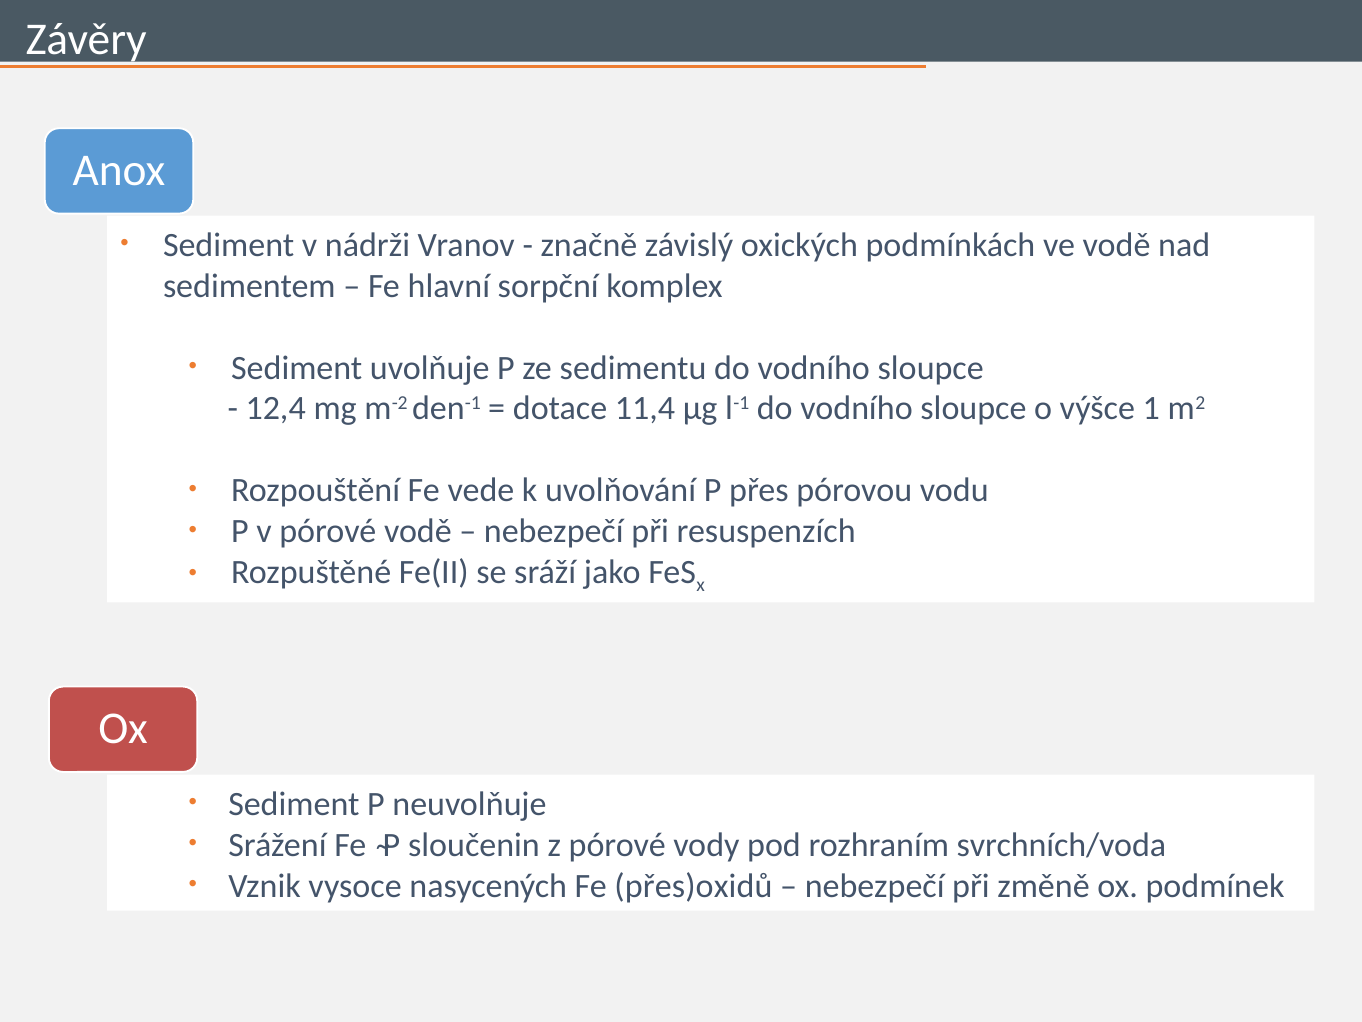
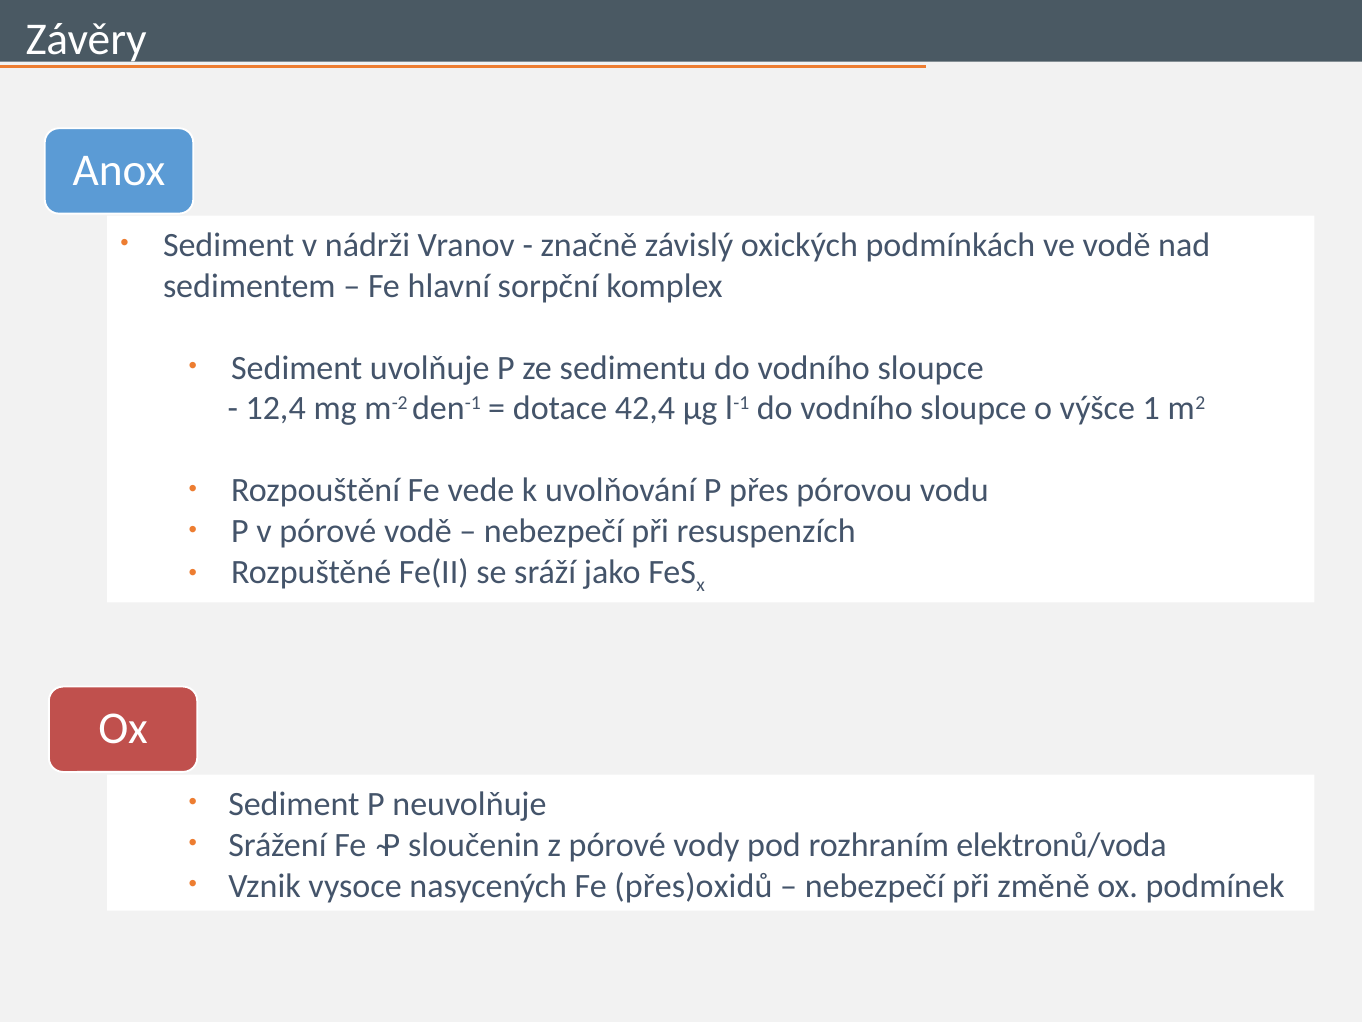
11,4: 11,4 -> 42,4 (645, 408)
svrchních/voda: svrchních/voda -> elektronů/voda (1061, 845)
